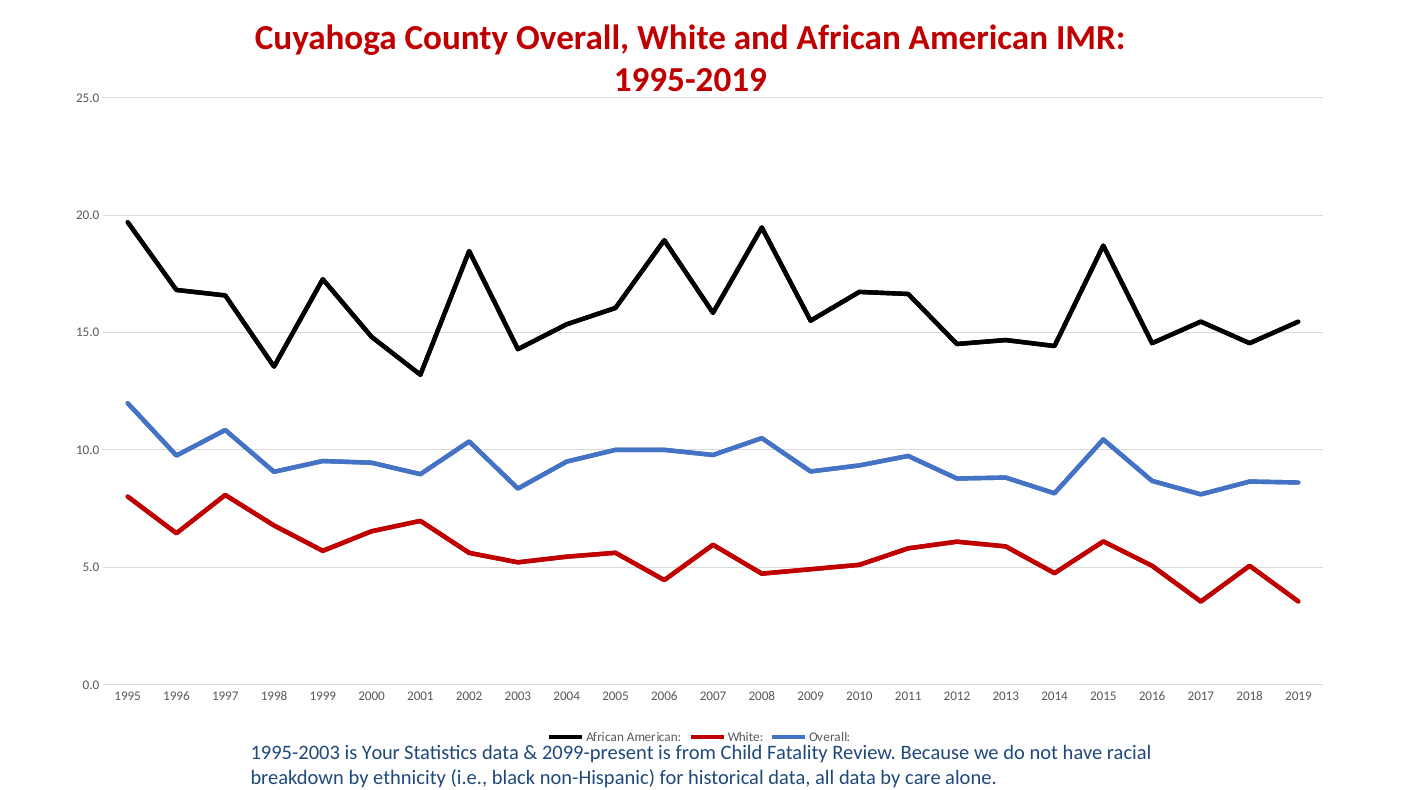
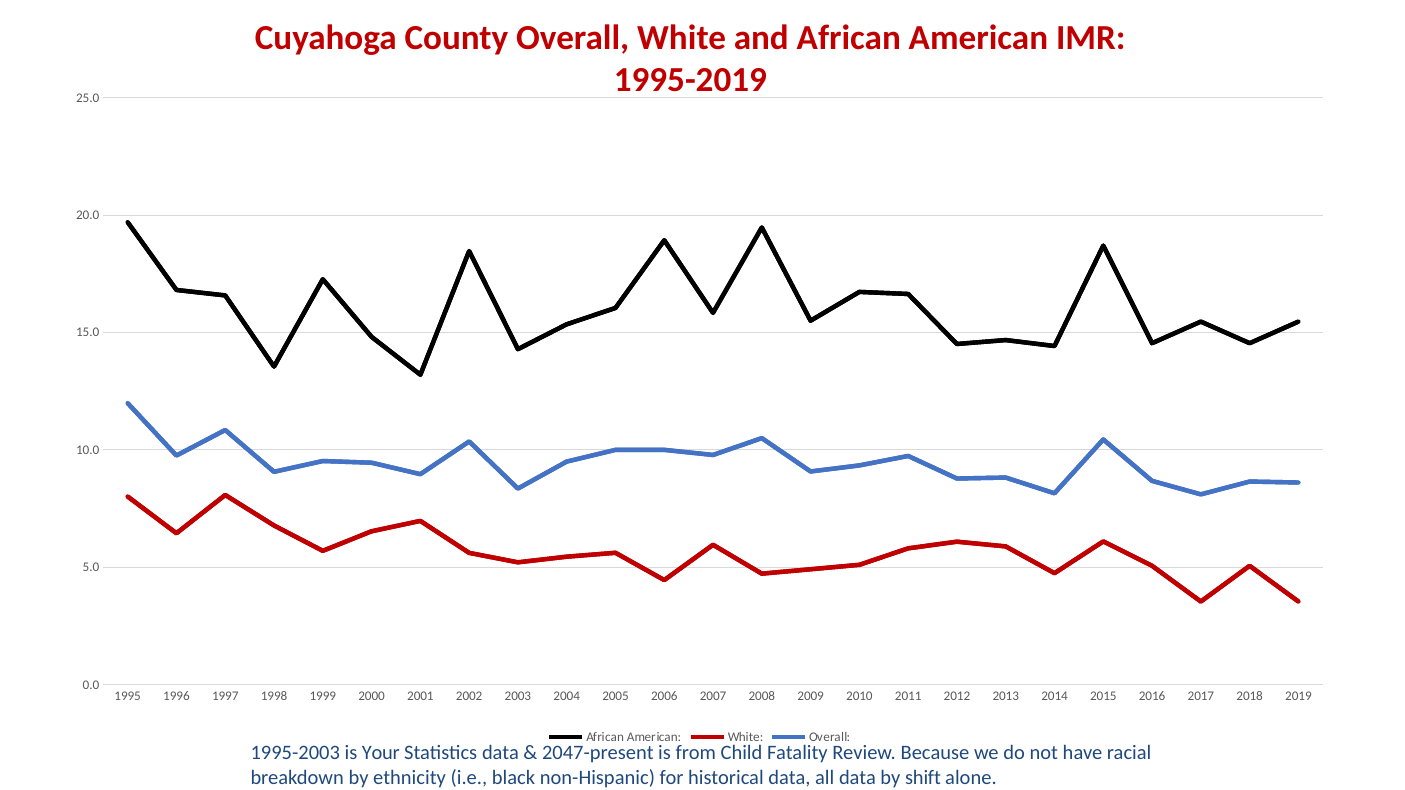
2099-present: 2099-present -> 2047-present (598, 753)
care: care -> shift (923, 778)
